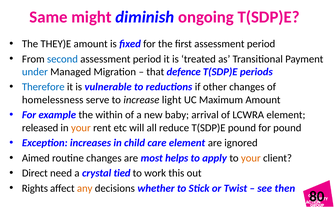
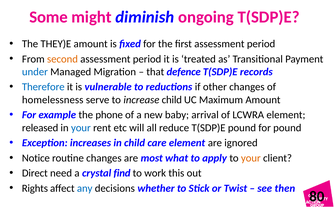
Same: Same -> Some (49, 17)
second colour: blue -> orange (62, 59)
periods: periods -> records (256, 72)
increase light: light -> child (172, 100)
within: within -> phone (109, 115)
your colour: orange -> blue (81, 127)
Aimed: Aimed -> Notice (36, 158)
helps: helps -> what (177, 158)
tied: tied -> find (122, 173)
any colour: orange -> blue (85, 188)
